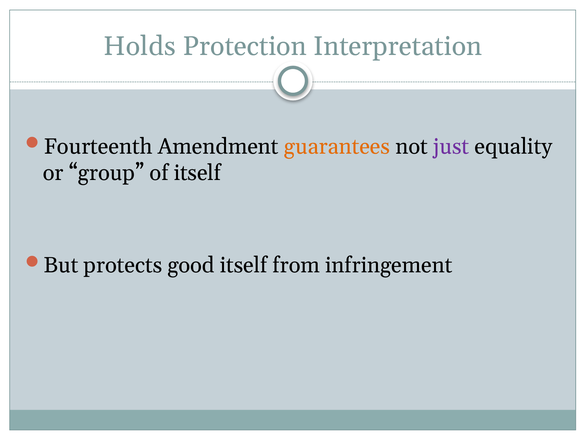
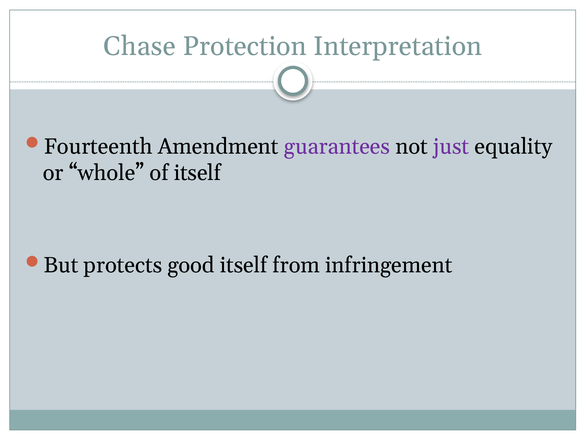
Holds: Holds -> Chase (140, 46)
guarantees colour: orange -> purple (337, 146)
group: group -> whole (107, 173)
